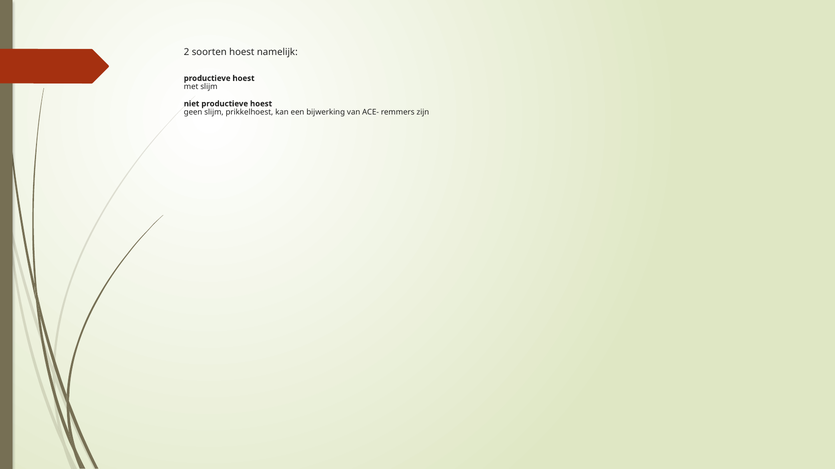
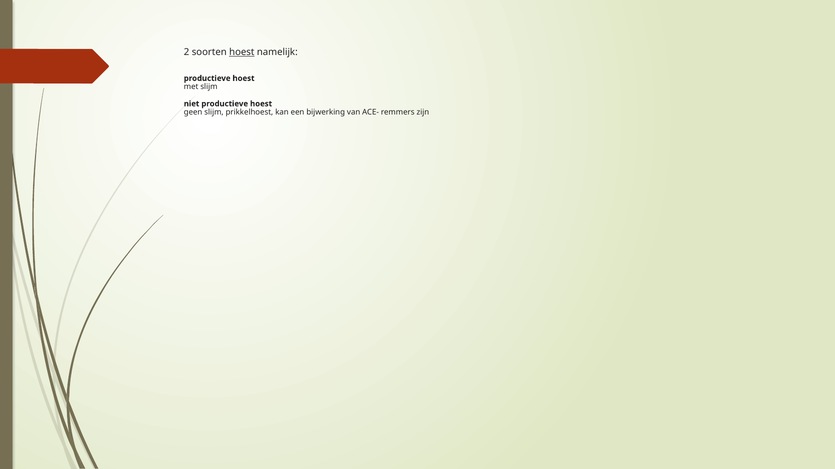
hoest underline: none -> present (242, 52)
